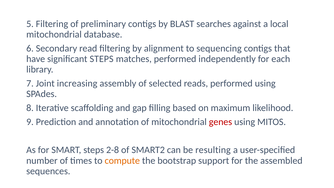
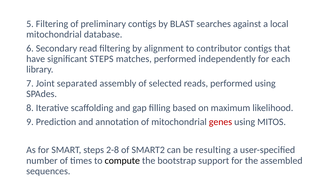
sequencing: sequencing -> contributor (219, 48)
increasing: increasing -> separated (77, 83)
compute colour: orange -> black (122, 160)
